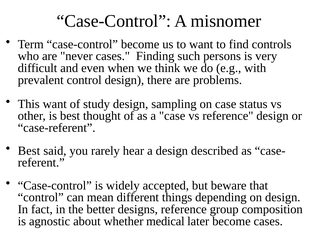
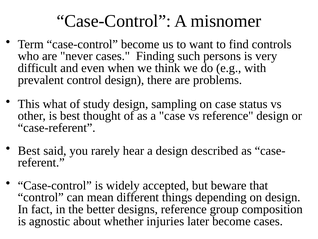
This want: want -> what (55, 104)
medical: medical -> injuries (165, 221)
